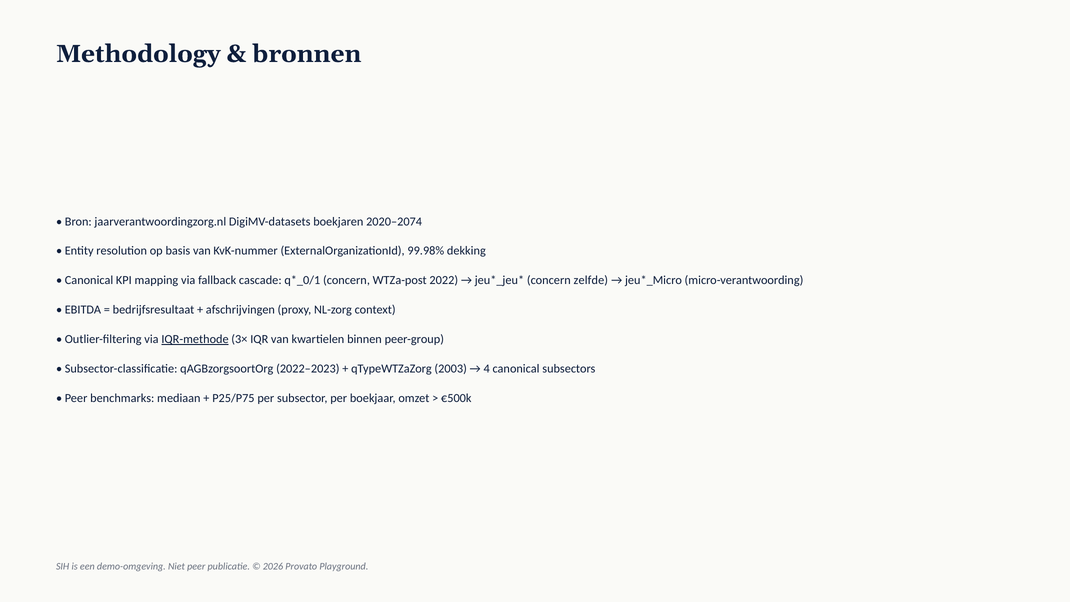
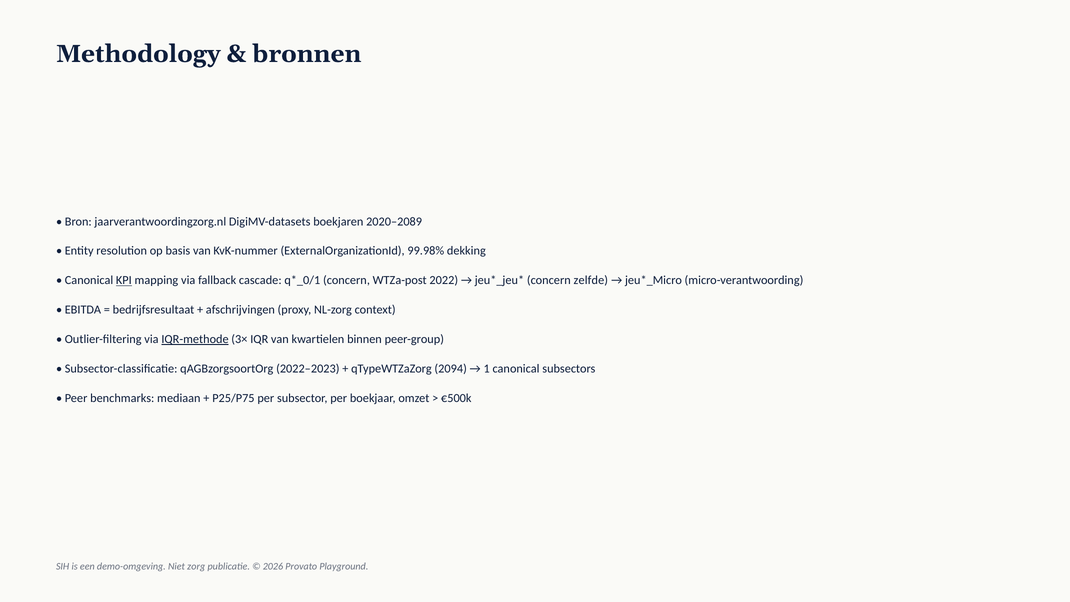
2020–2074: 2020–2074 -> 2020–2089 (394, 221)
KPI underline: none -> present (124, 280)
2003: 2003 -> 2094 (451, 369)
4: 4 -> 1 (487, 369)
Niet peer: peer -> zorg (196, 566)
